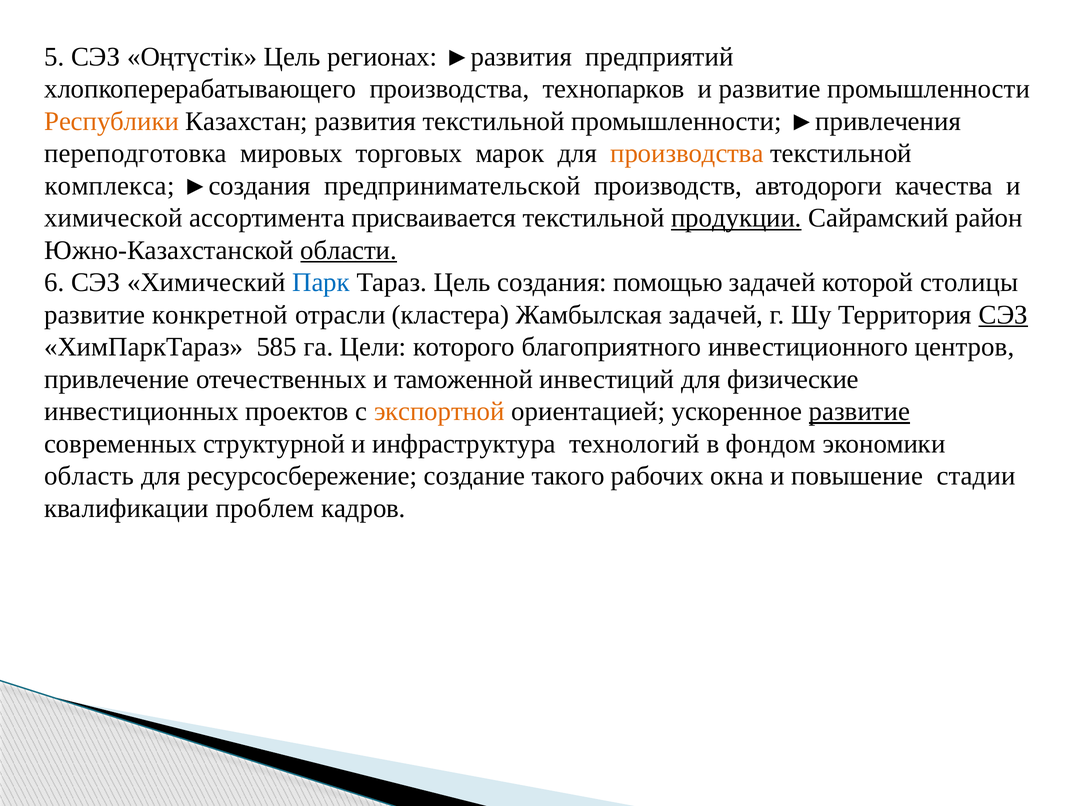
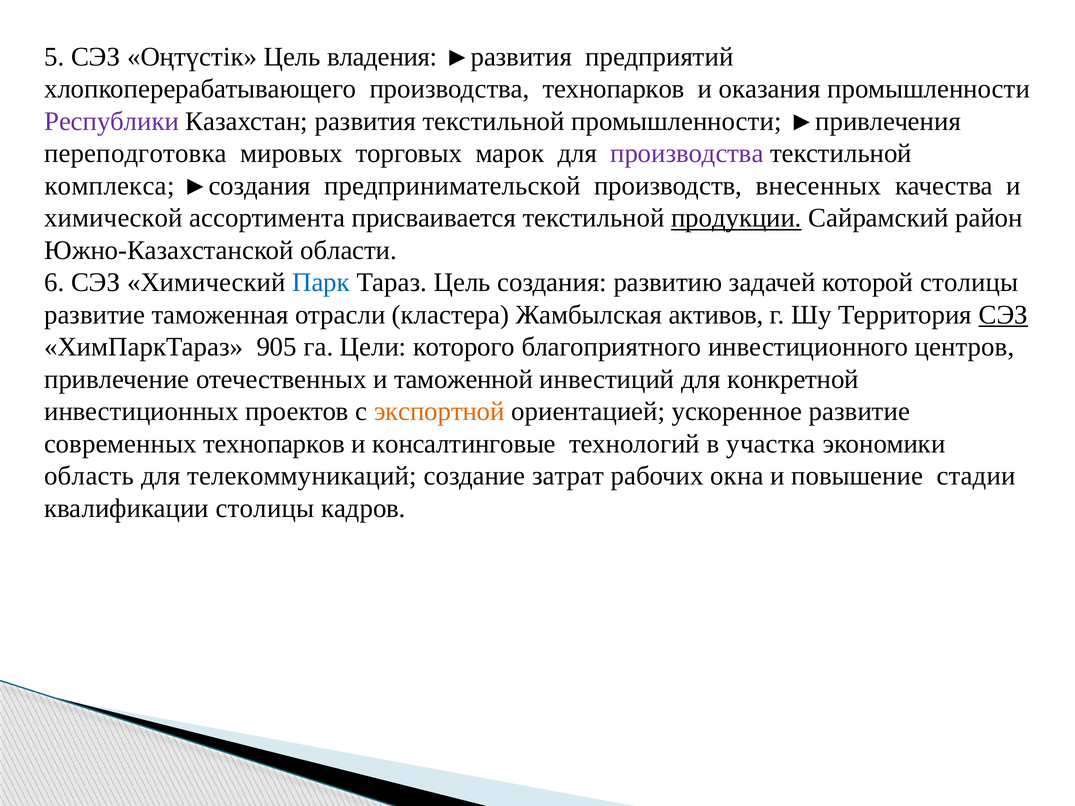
регионах: регионах -> владения (382, 57)
и развитие: развитие -> оказания (770, 89)
Республики colour: orange -> purple (112, 121)
производства colour: orange -> purple (687, 154)
автодороги: автодороги -> внесенных (819, 186)
области underline: present -> none (349, 250)
помощью: помощью -> развитию (668, 283)
конкретной: конкретной -> таможенная (220, 315)
Жамбылская задачей: задачей -> активов (716, 315)
585: 585 -> 905 (277, 347)
физические: физические -> конкретной (793, 379)
развитие underline: present -> none (859, 412)
современных структурной: структурной -> технопарков (274, 444)
инфраструктура: инфраструктура -> консалтинговые (464, 444)
фондом: фондом -> участка (771, 444)
ресурсосбережение: ресурсосбережение -> телекоммуникаций (302, 476)
такого: такого -> затрат (568, 476)
квалификации проблем: проблем -> столицы (265, 508)
